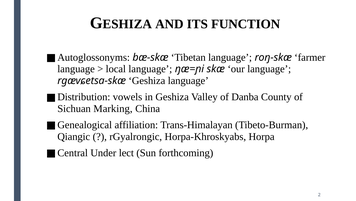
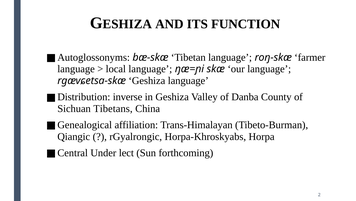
vowels: vowels -> inverse (128, 97)
Marking: Marking -> Tibetans (113, 108)
